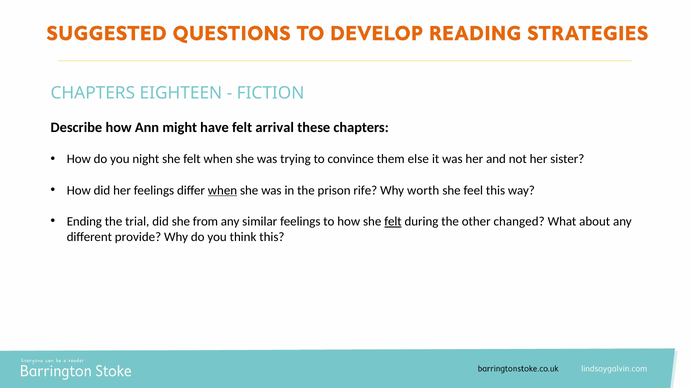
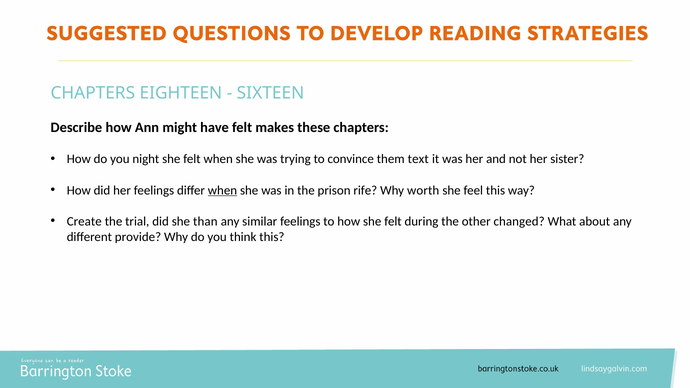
FICTION: FICTION -> SIXTEEN (271, 93)
arrival: arrival -> makes (275, 127)
else: else -> text (418, 159)
Ending: Ending -> Create (84, 221)
from: from -> than (205, 221)
felt underline: present -> none (393, 221)
